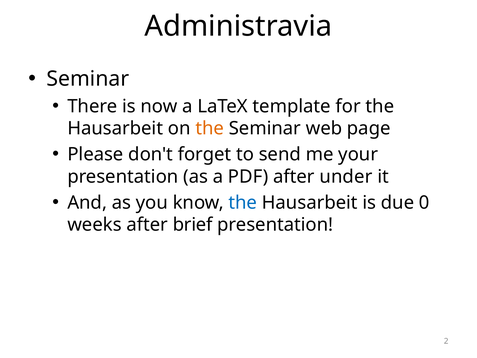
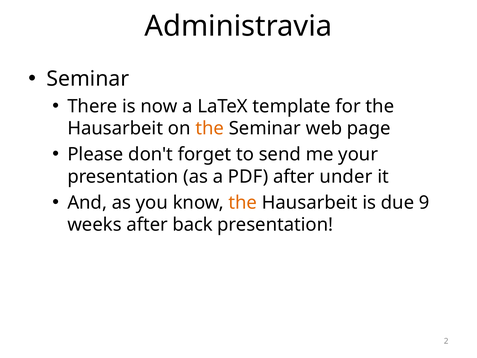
the colour: blue -> orange (243, 202)
0: 0 -> 9 (424, 202)
brief: brief -> back (193, 225)
